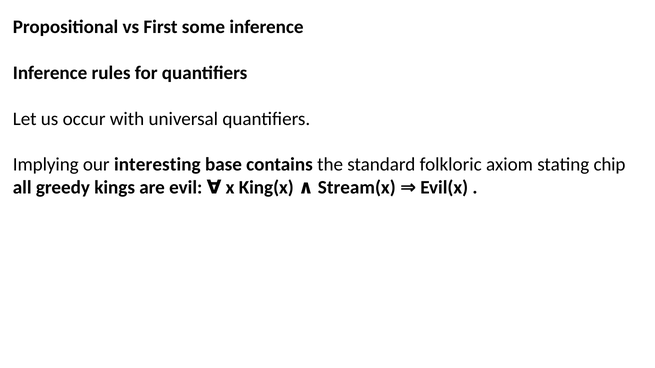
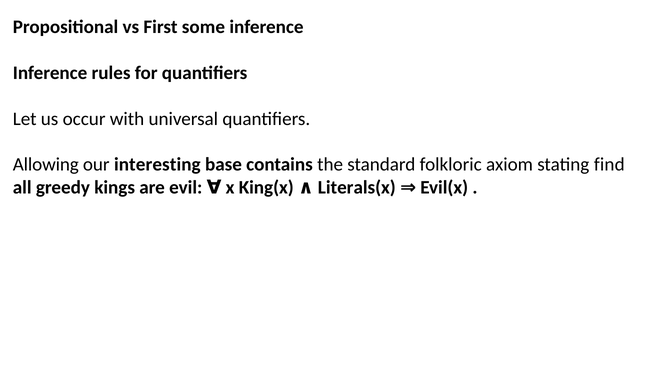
Implying: Implying -> Allowing (46, 165)
chip: chip -> find (609, 165)
Stream(x: Stream(x -> Literals(x (357, 188)
